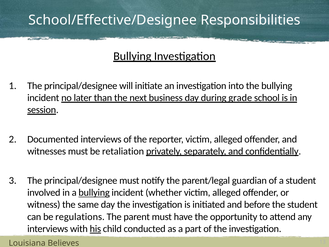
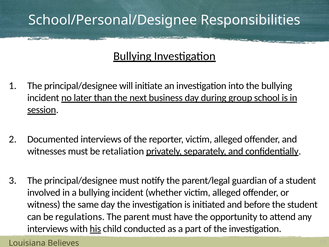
School/Effective/Designee: School/Effective/Designee -> School/Personal/Designee (113, 20)
grade: grade -> group (240, 98)
bullying underline: present -> none (94, 192)
